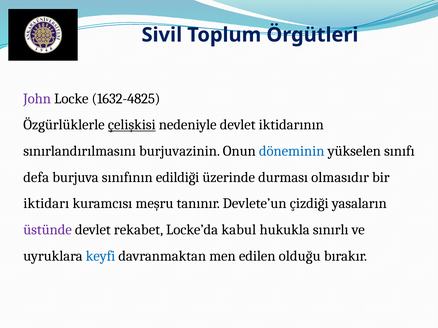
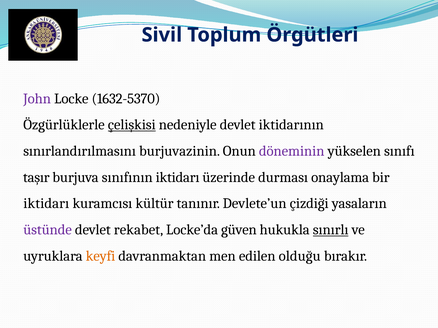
1632-4825: 1632-4825 -> 1632-5370 (126, 99)
döneminin colour: blue -> purple (292, 151)
defa: defa -> taşır (36, 178)
sınıfının edildiği: edildiği -> iktidarı (178, 178)
olmasıdır: olmasıdır -> onaylama (340, 178)
meşru: meşru -> kültür (154, 204)
kabul: kabul -> güven (239, 230)
sınırlı underline: none -> present (331, 230)
keyfi colour: blue -> orange (101, 256)
